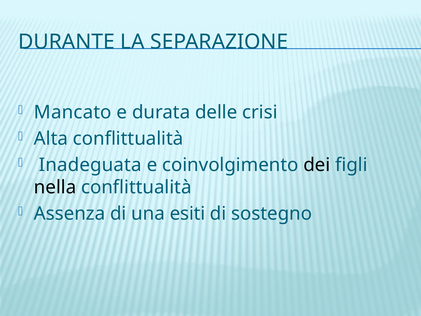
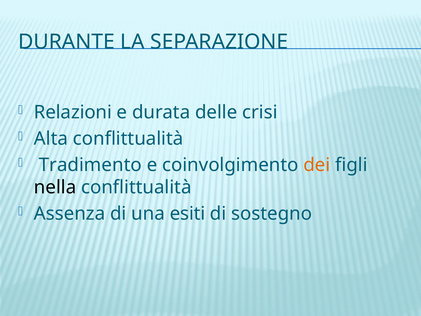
Mancato: Mancato -> Relazioni (73, 112)
Inadeguata: Inadeguata -> Tradimento (90, 165)
dei colour: black -> orange (317, 165)
